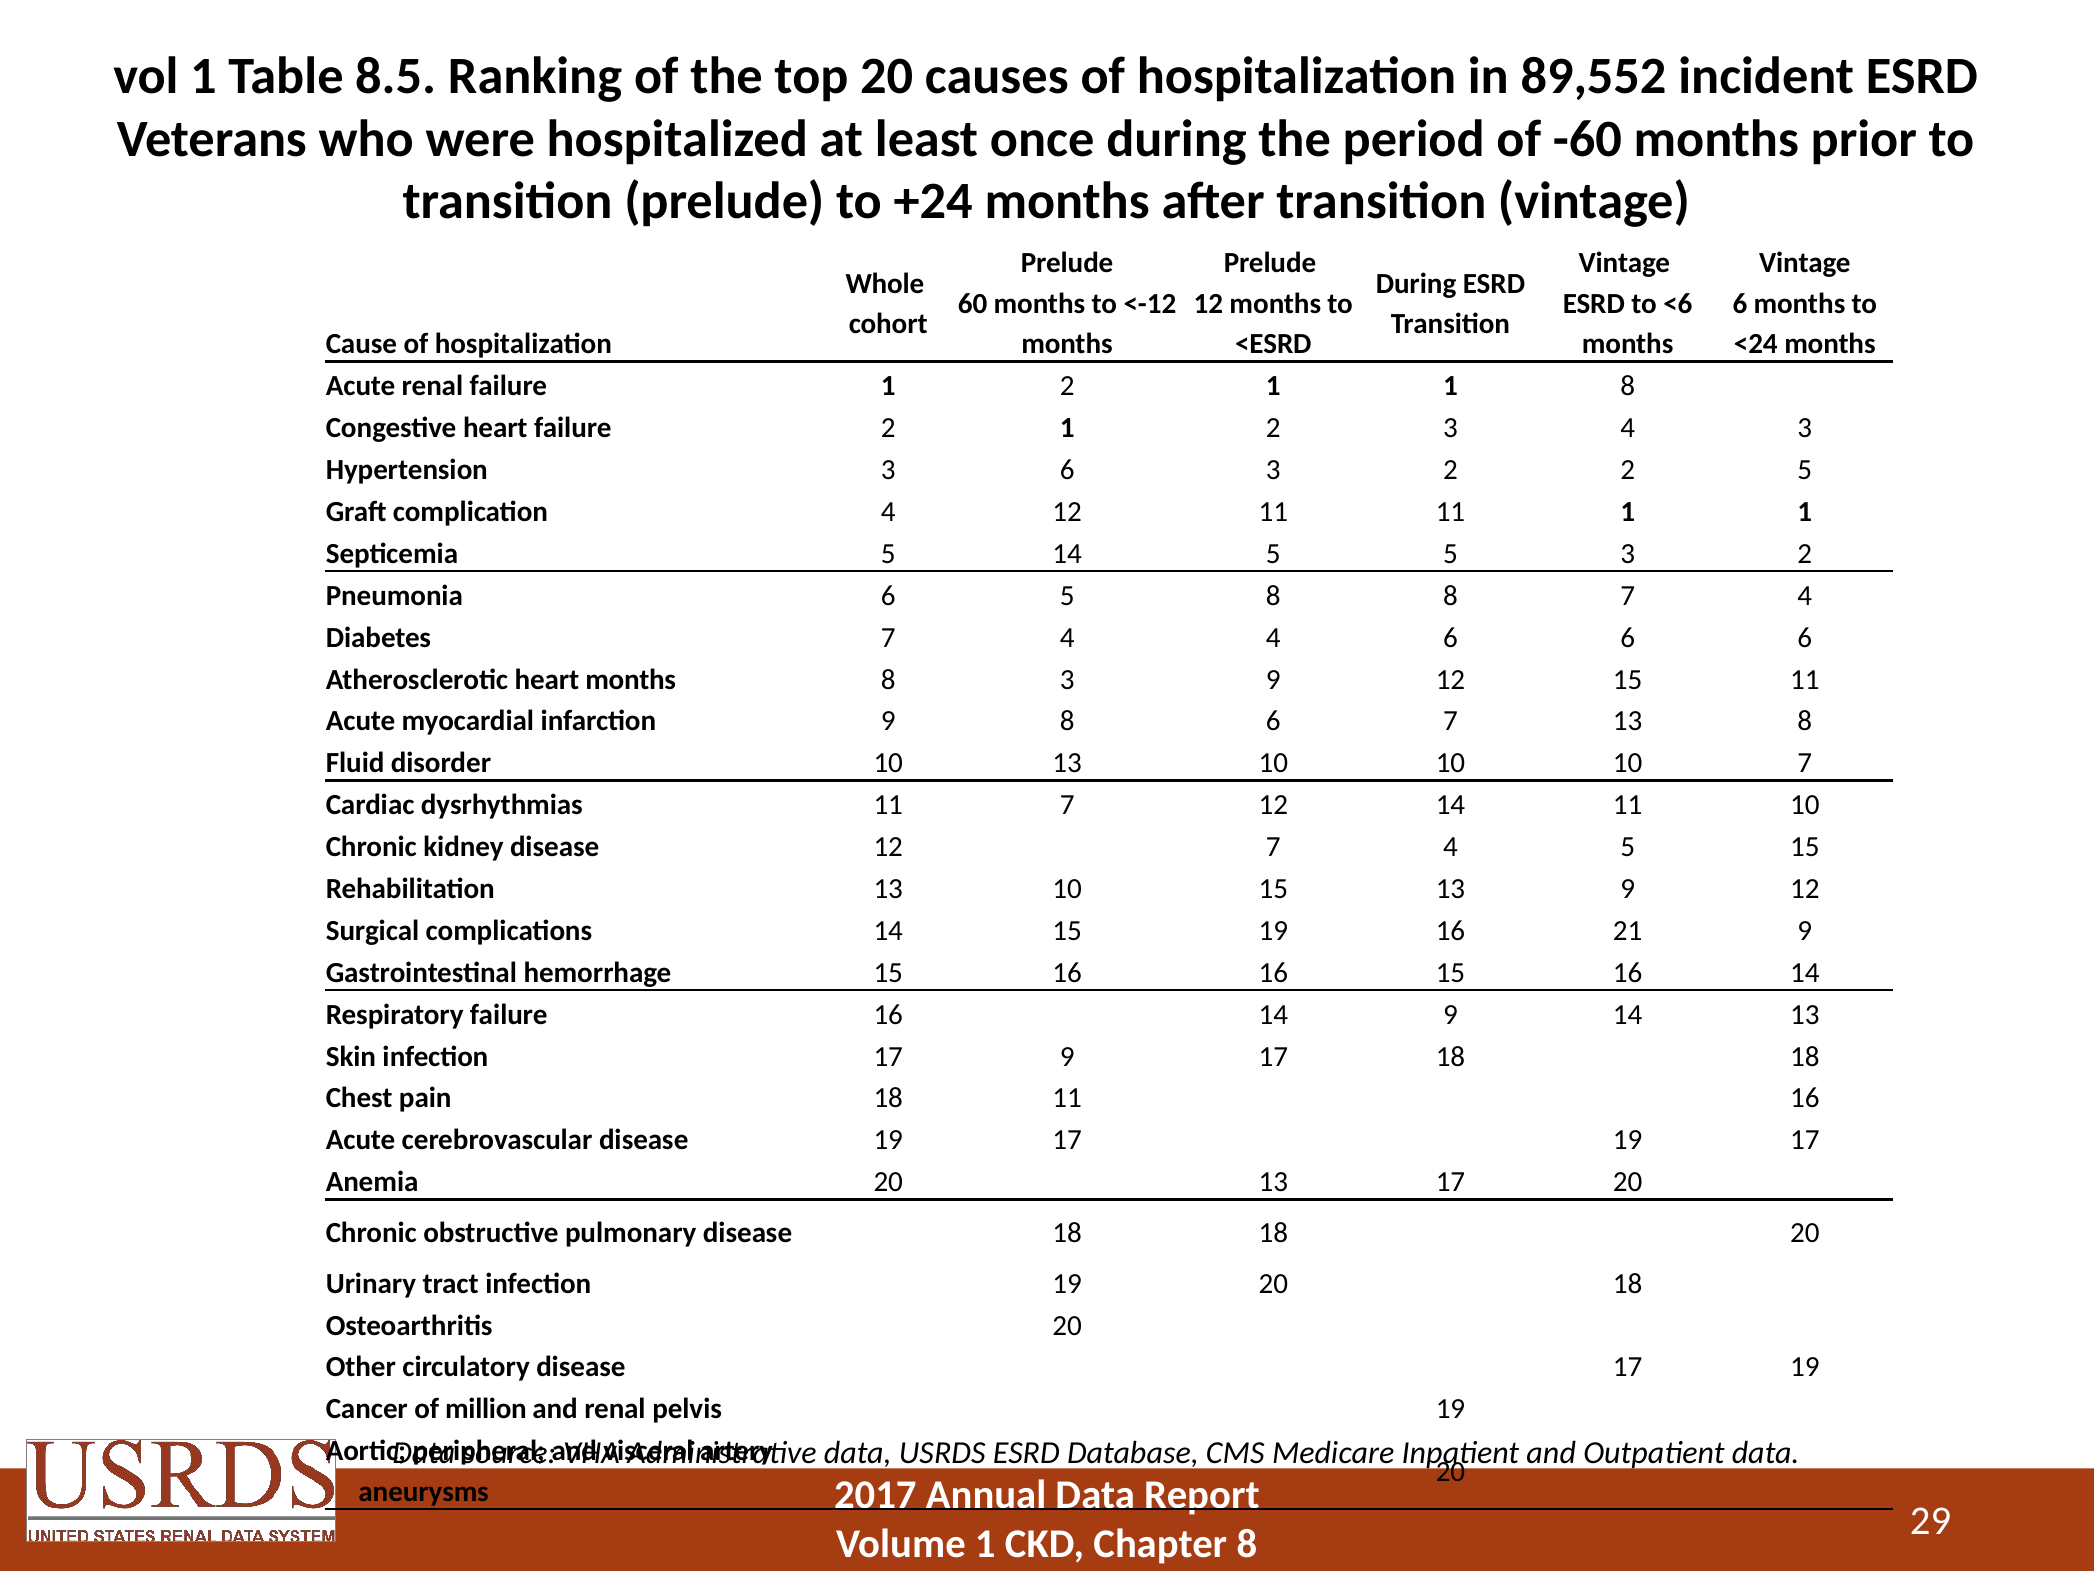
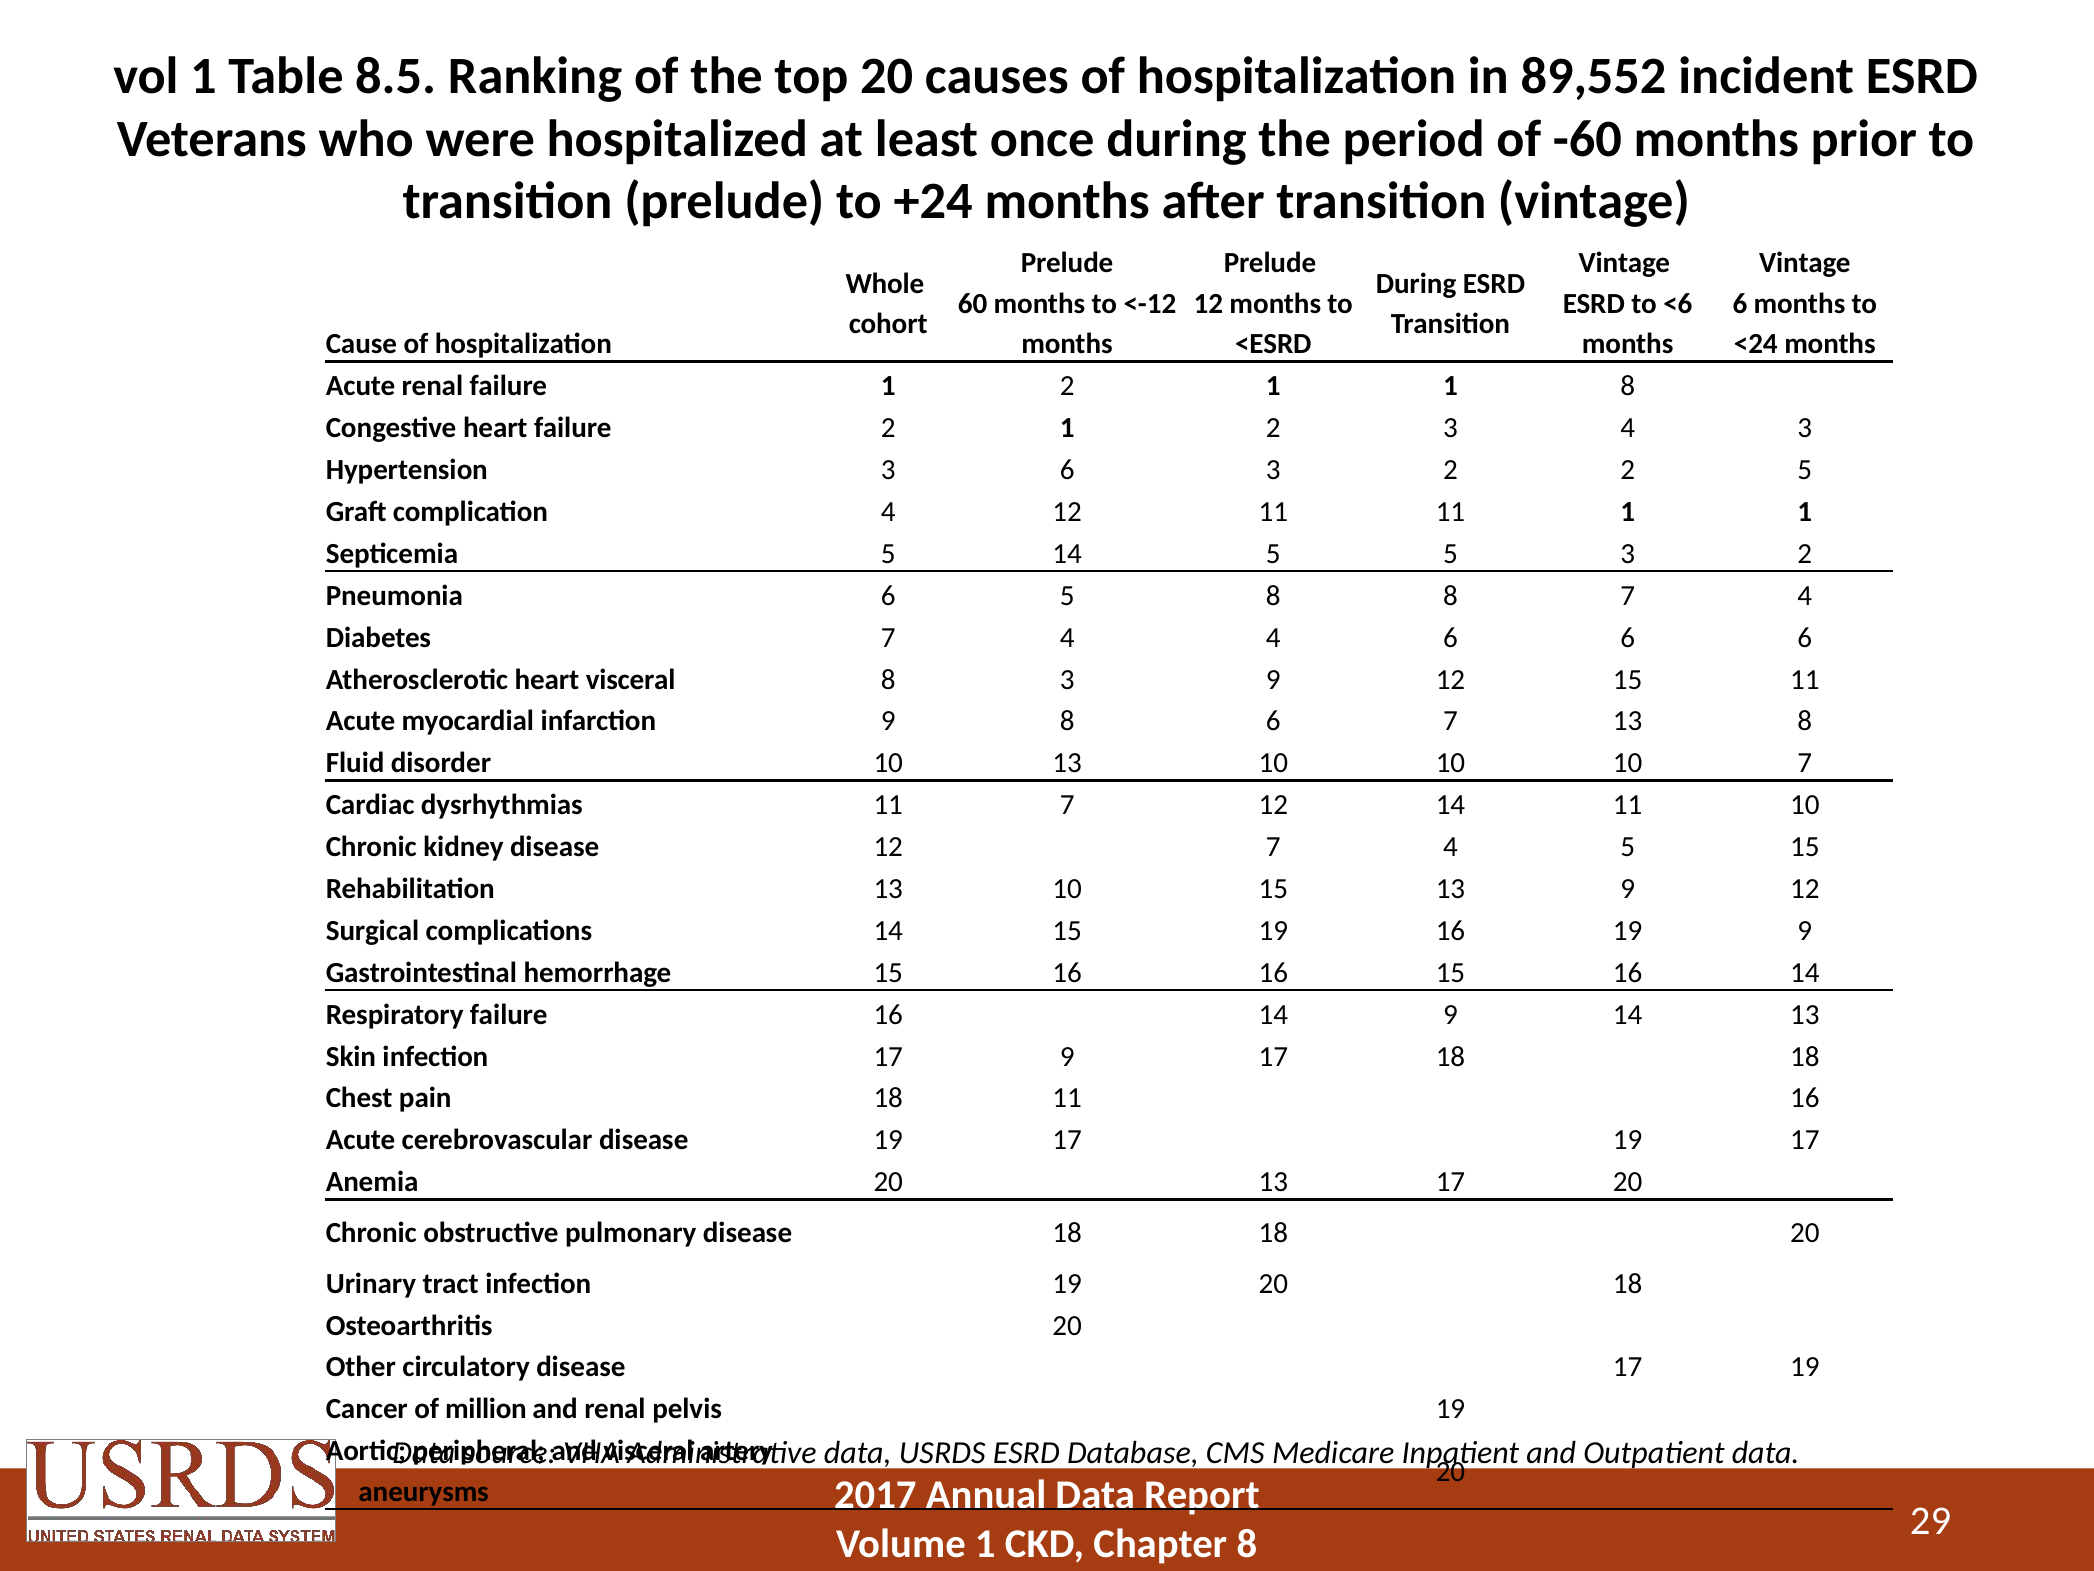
heart months: months -> visceral (631, 679)
16 21: 21 -> 19 (1628, 930)
